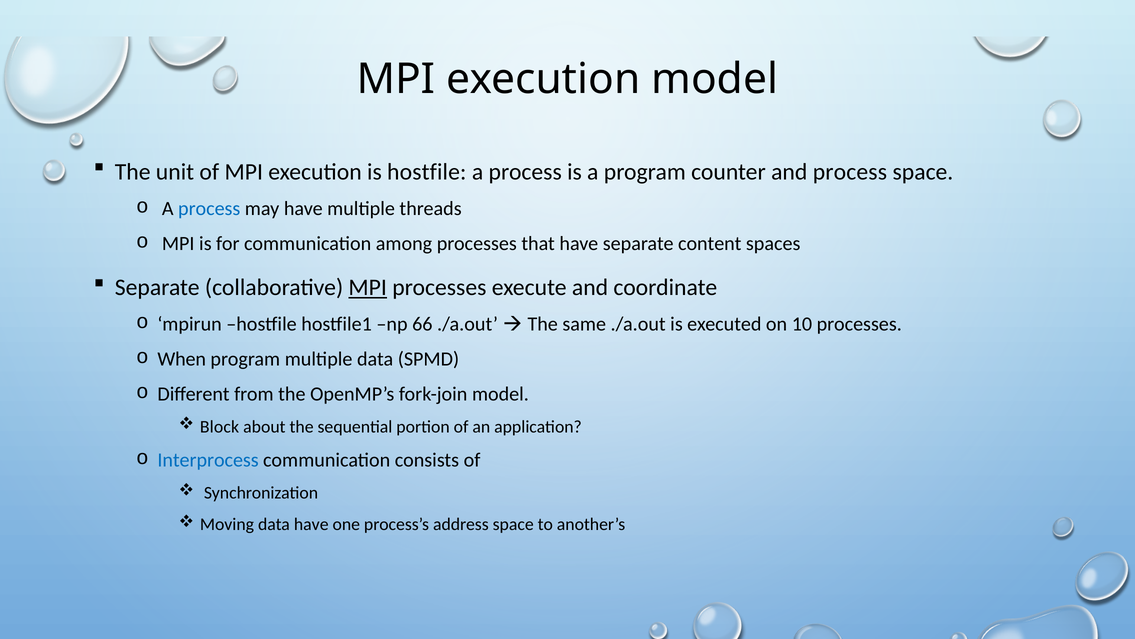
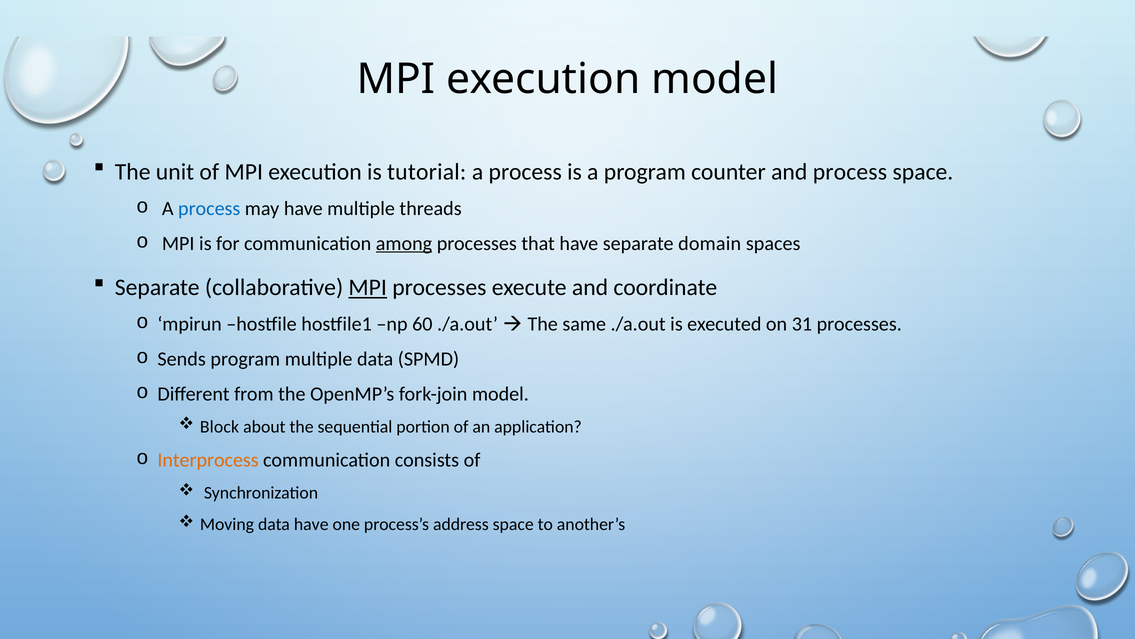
is hostfile: hostfile -> tutorial (427, 172)
among underline: none -> present (404, 243)
content: content -> domain (710, 243)
66: 66 -> 60 (422, 324)
10: 10 -> 31 (802, 324)
When: When -> Sends (182, 359)
Interprocess colour: blue -> orange (208, 460)
